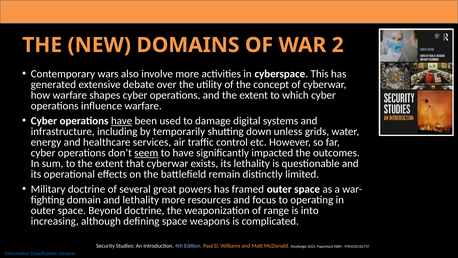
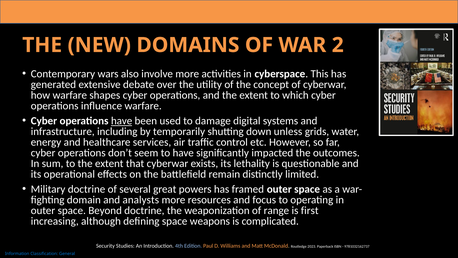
seem underline: present -> none (146, 153)
and lethality: lethality -> analysts (141, 200)
into: into -> first (310, 210)
